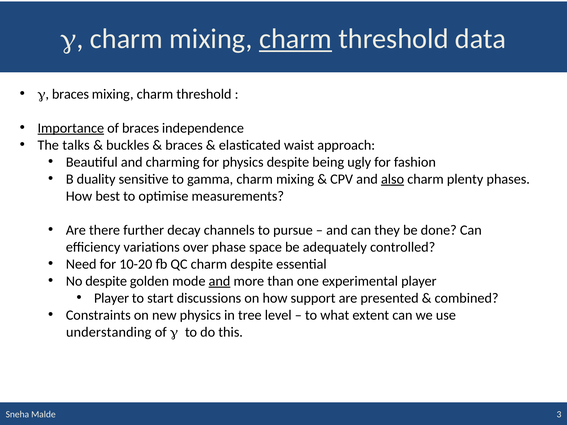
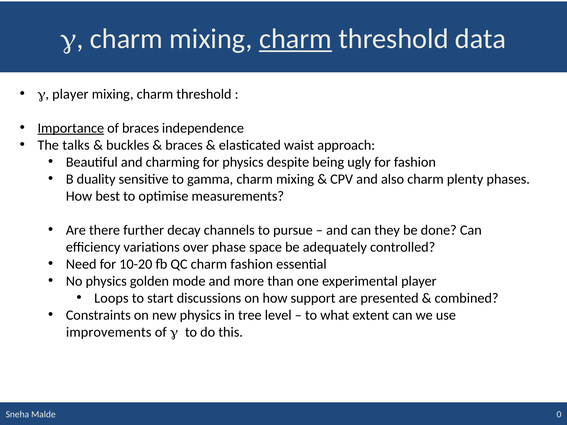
g braces: braces -> player (70, 94)
also underline: present -> none (393, 179)
charm despite: despite -> fashion (252, 264)
No despite: despite -> physics (106, 281)
and underline: present -> none (219, 281)
Player: Player -> Loops (111, 298)
understanding: understanding -> improvements (109, 332)
3: 3 -> 0 (559, 414)
